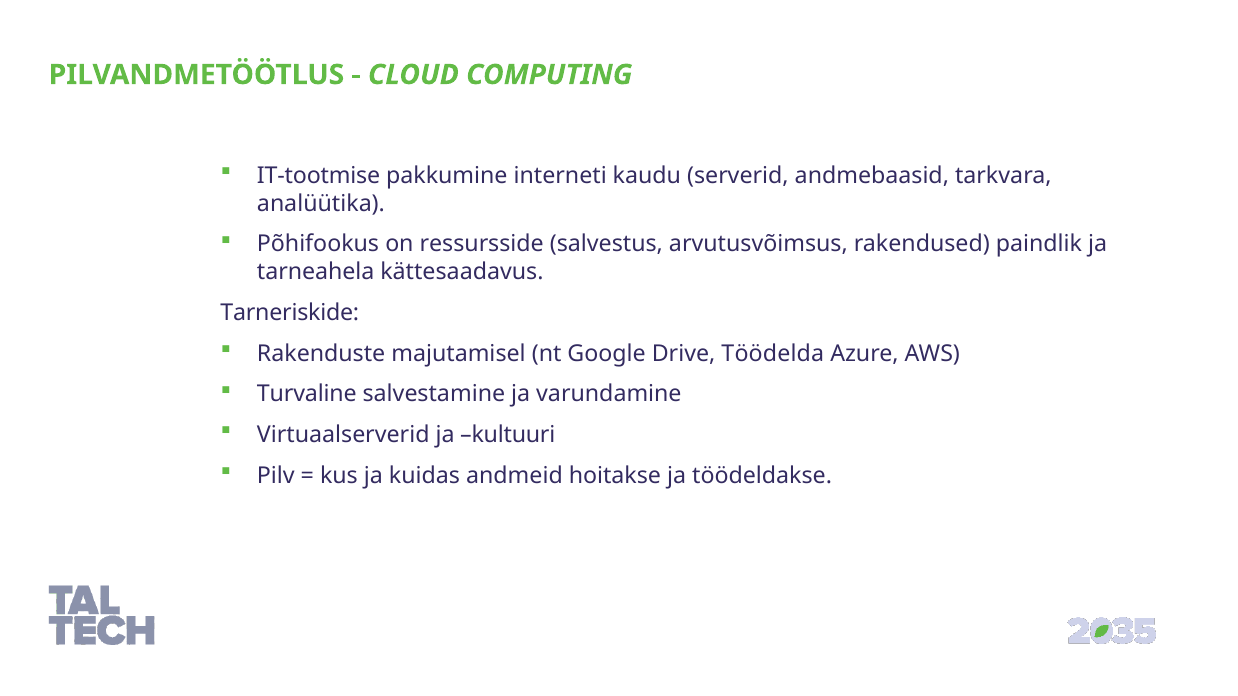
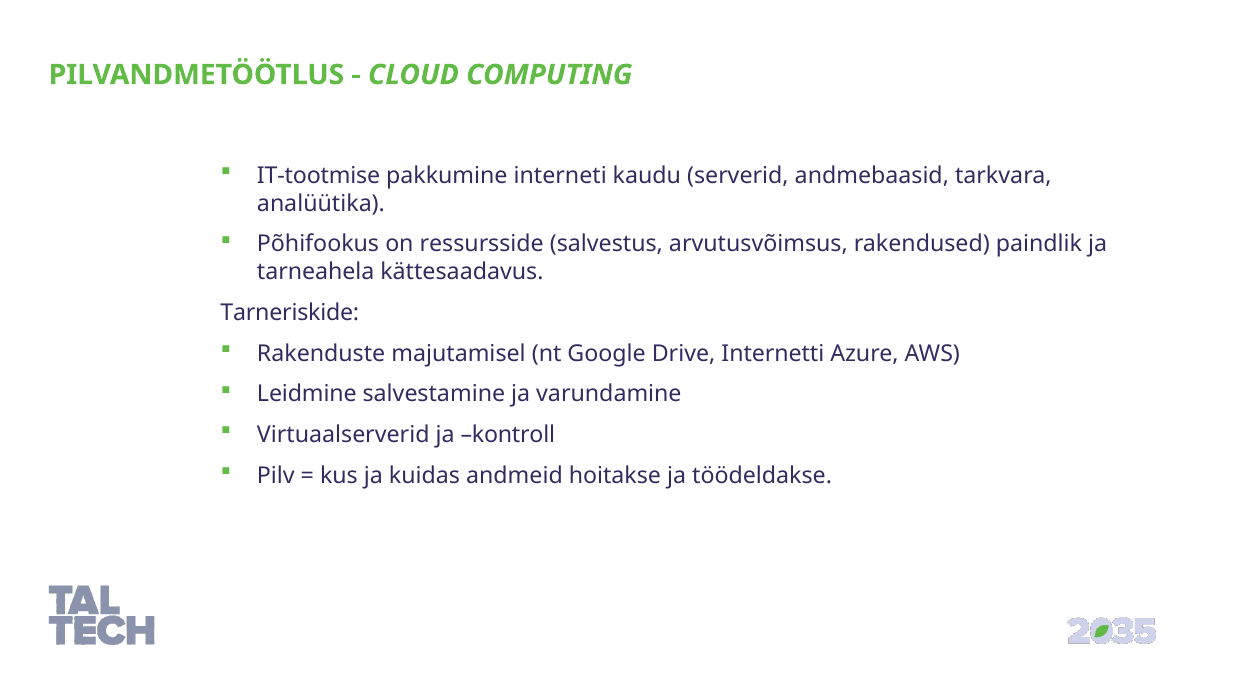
Töödelda: Töödelda -> Internetti (773, 354)
Turvaline: Turvaline -> Leidmine (307, 394)
kultuuri: kultuuri -> kontroll (508, 435)
